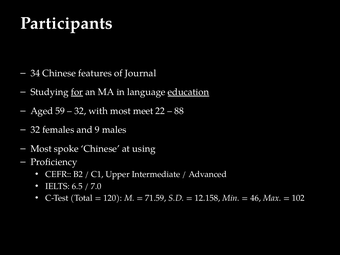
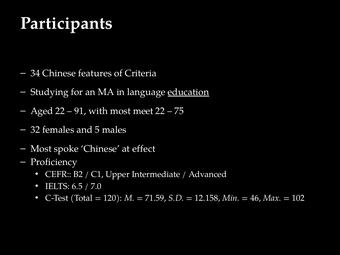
Journal: Journal -> Criteria (141, 73)
for underline: present -> none (77, 92)
Aged 59: 59 -> 22 (60, 111)
32: 32 -> 91 (80, 111)
88: 88 -> 75 (179, 111)
9: 9 -> 5 (97, 130)
using: using -> effect (144, 149)
